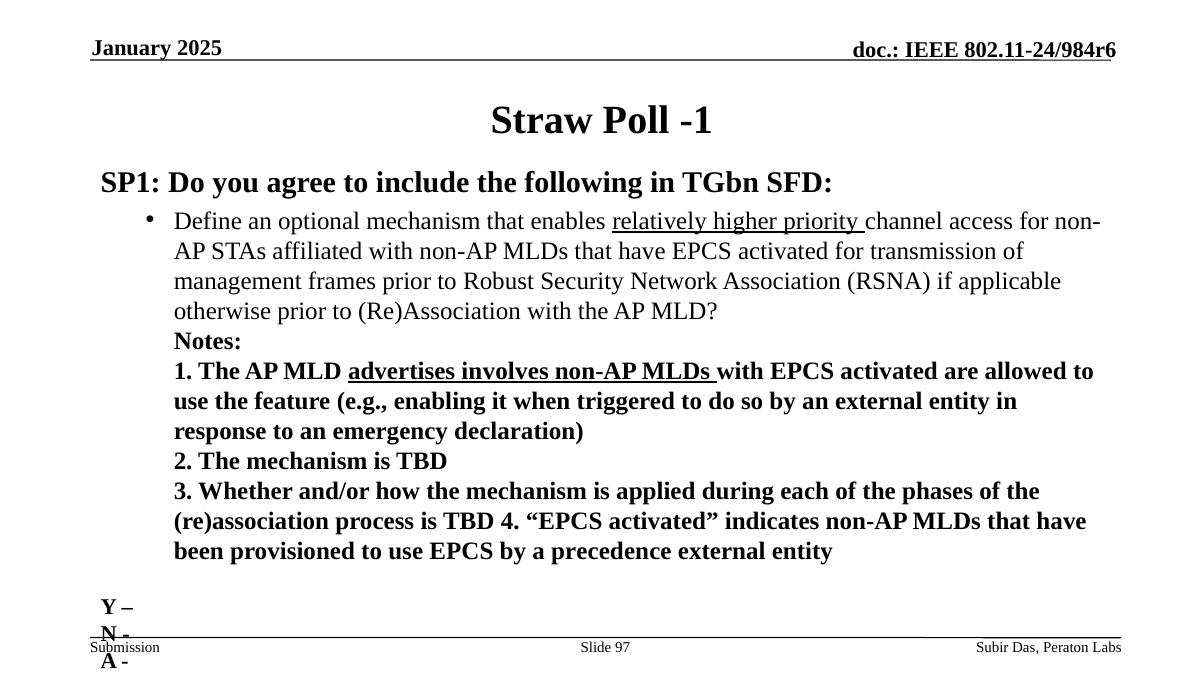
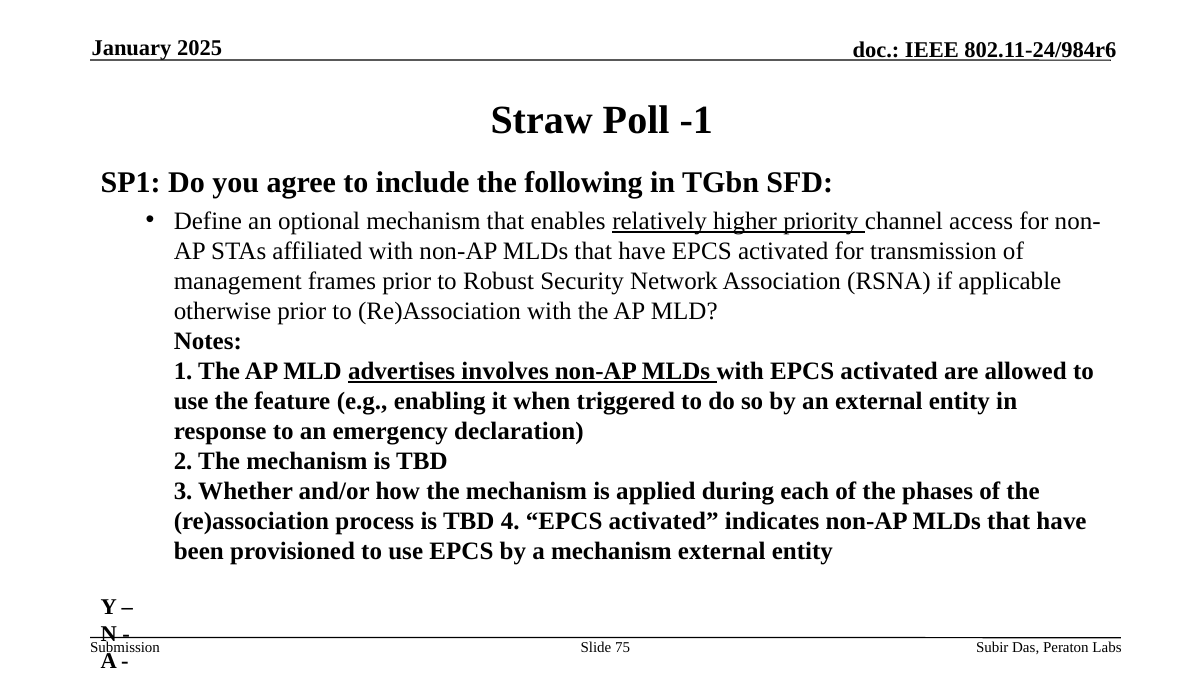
a precedence: precedence -> mechanism (611, 552)
97: 97 -> 75 (623, 648)
